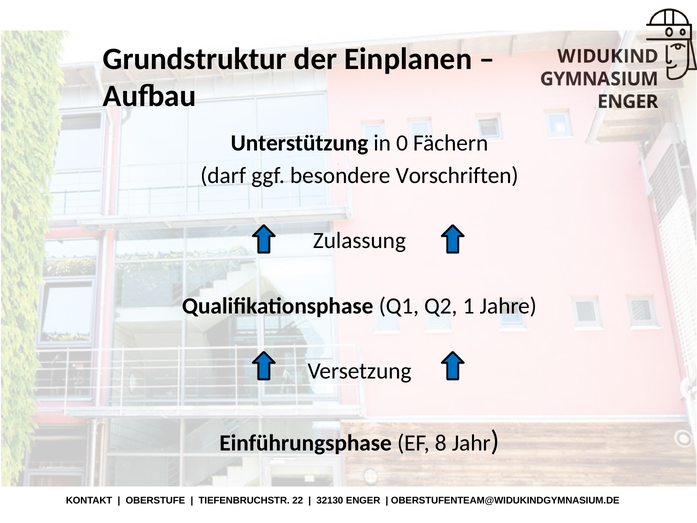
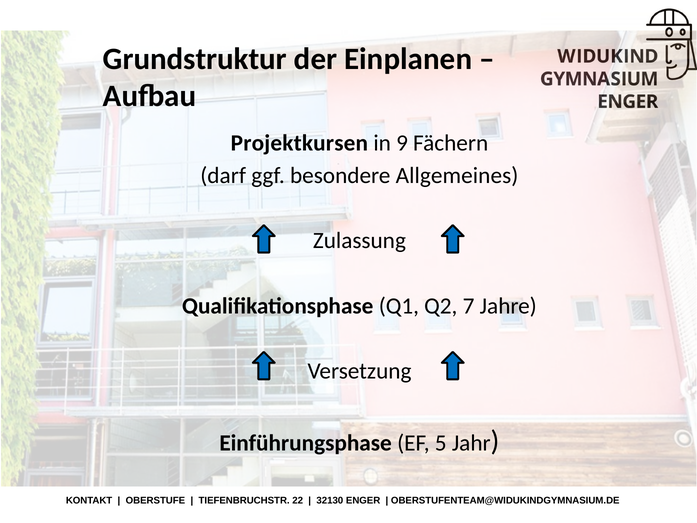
Unterstützung: Unterstützung -> Projektkursen (299, 143)
0: 0 -> 9 (402, 143)
Vorschriften: Vorschriften -> Allgemeines (457, 176)
1: 1 -> 7 (469, 306)
8: 8 -> 5 (441, 443)
